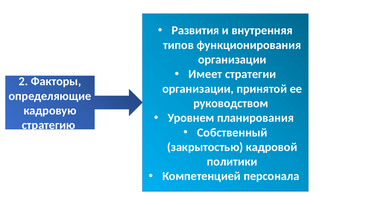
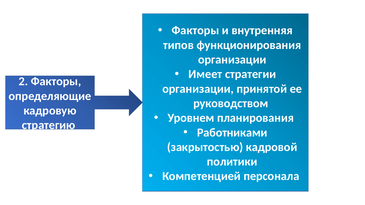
Развития: Развития -> Факторы (195, 30)
Собственный: Собственный -> Работниками (232, 133)
